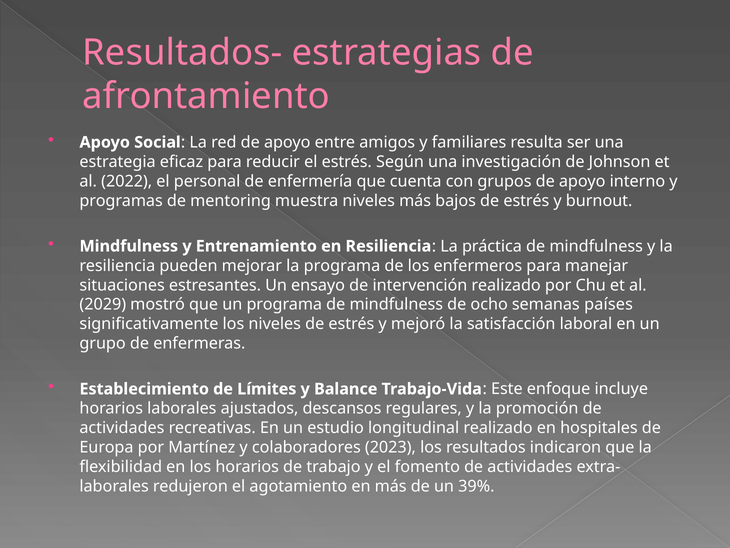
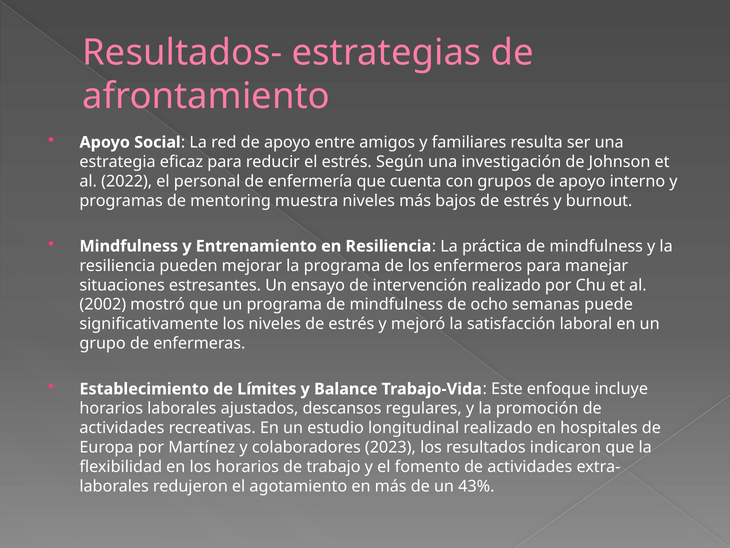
2029: 2029 -> 2002 (103, 304)
países: países -> puede (609, 304)
39%: 39% -> 43% (476, 486)
